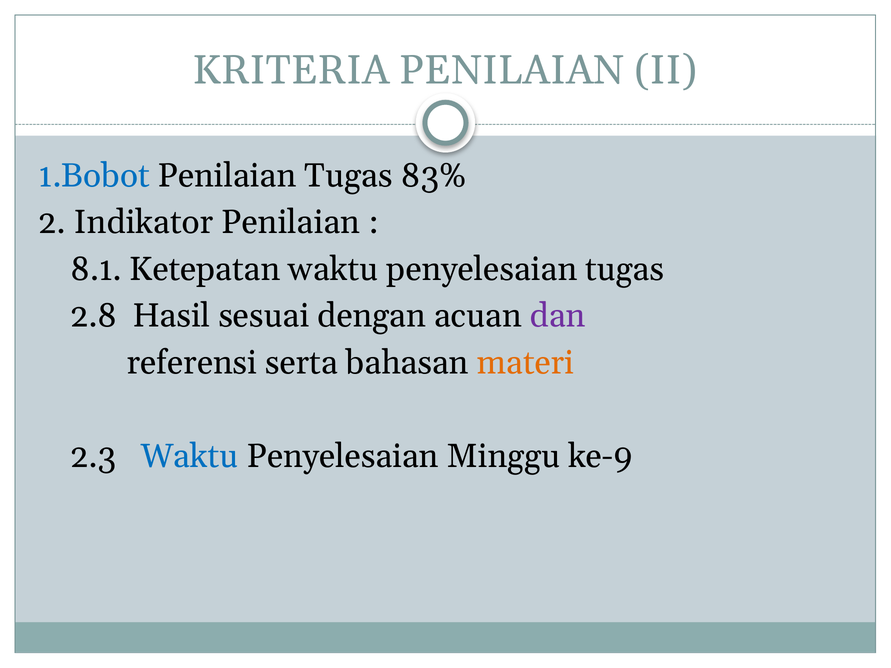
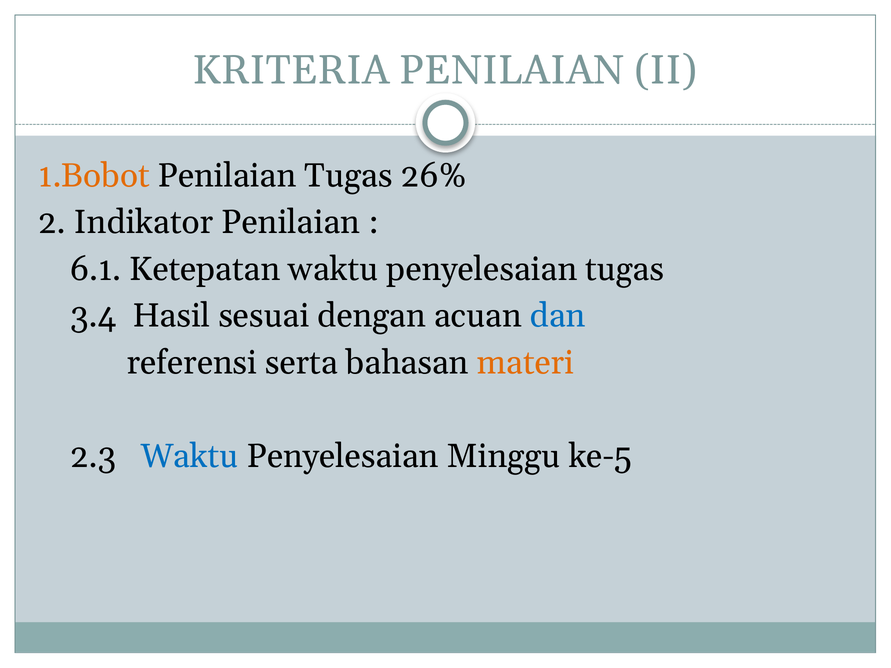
1.Bobot colour: blue -> orange (94, 176)
83%: 83% -> 26% (434, 176)
8.1: 8.1 -> 6.1 (96, 269)
2.8: 2.8 -> 3.4 (94, 316)
dan colour: purple -> blue (558, 316)
ke-9: ke-9 -> ke-5 (600, 457)
